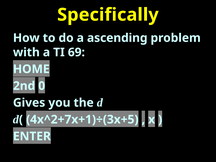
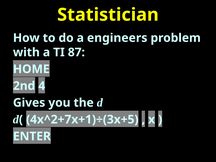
Specifically: Specifically -> Statistician (108, 15)
ascending: ascending -> engineers (117, 38)
69: 69 -> 87 (76, 52)
0: 0 -> 4 (42, 86)
